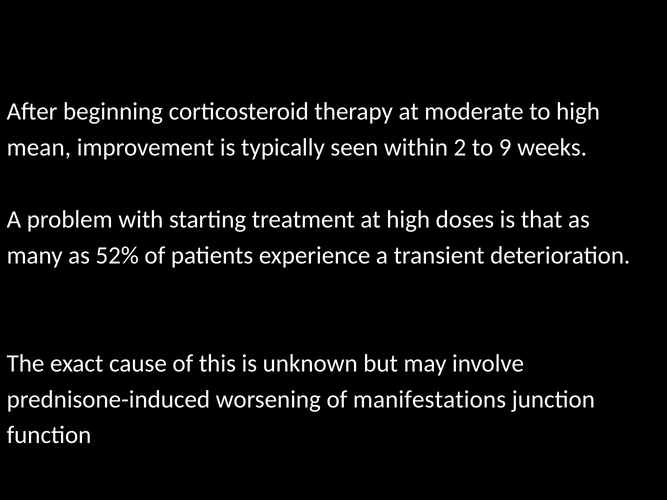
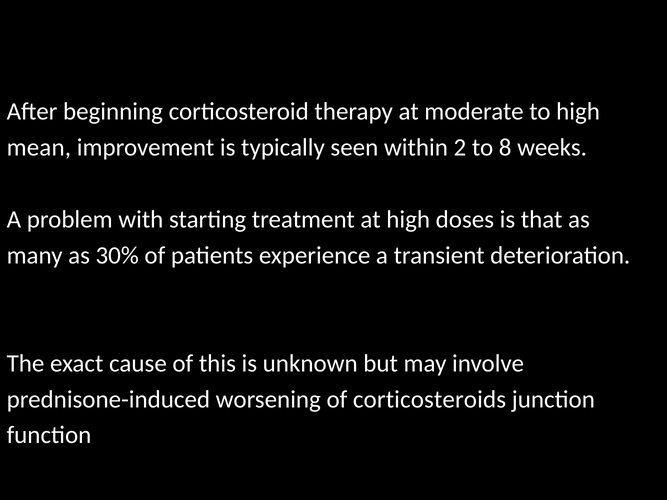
9: 9 -> 8 (505, 148)
52%: 52% -> 30% (117, 256)
manifestations: manifestations -> corticosteroids (430, 399)
